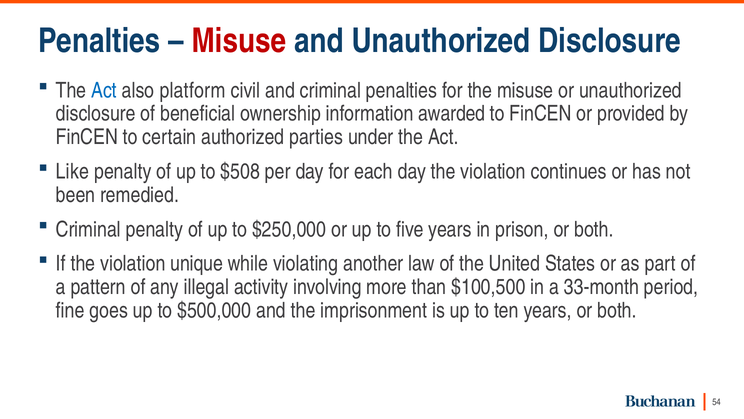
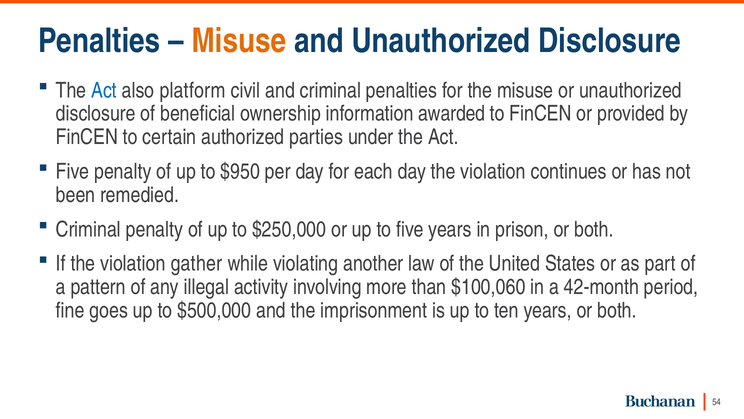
Misuse colour: red -> orange (239, 41)
Like: Like -> Five (73, 171)
$508: $508 -> $950 (240, 171)
unique: unique -> gather (196, 263)
$100,500: $100,500 -> $100,060 (488, 287)
33-month: 33-month -> 42-month (602, 287)
